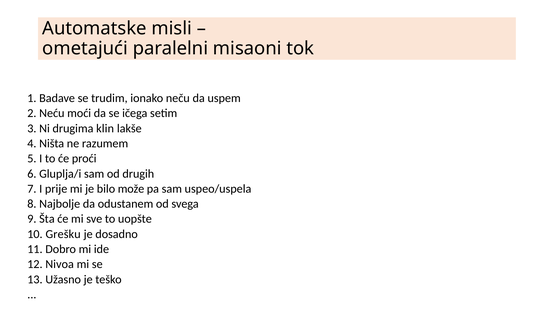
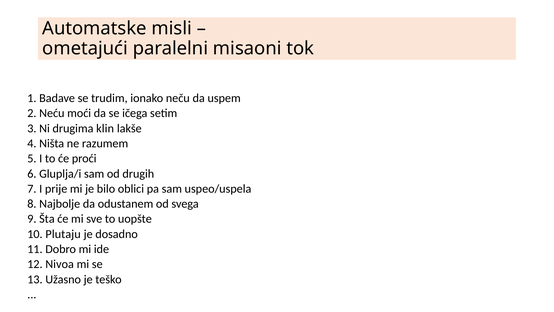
može: može -> oblici (131, 189)
Grešku: Grešku -> Plutaju (63, 234)
